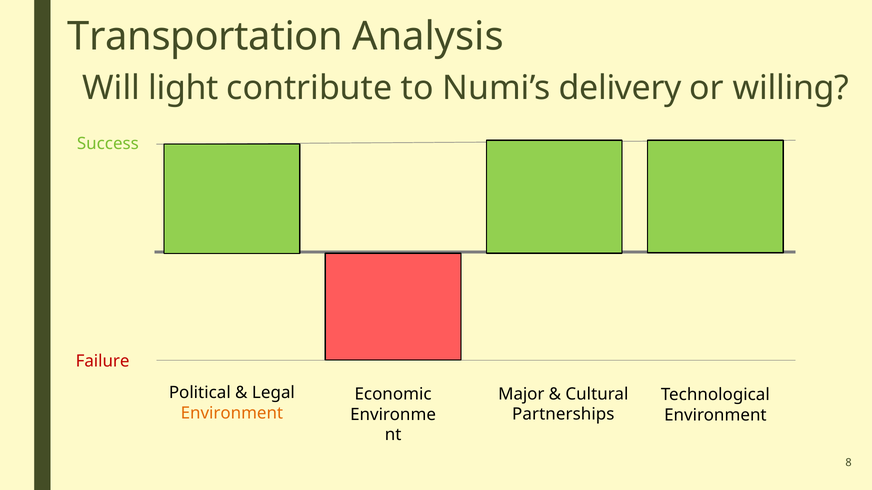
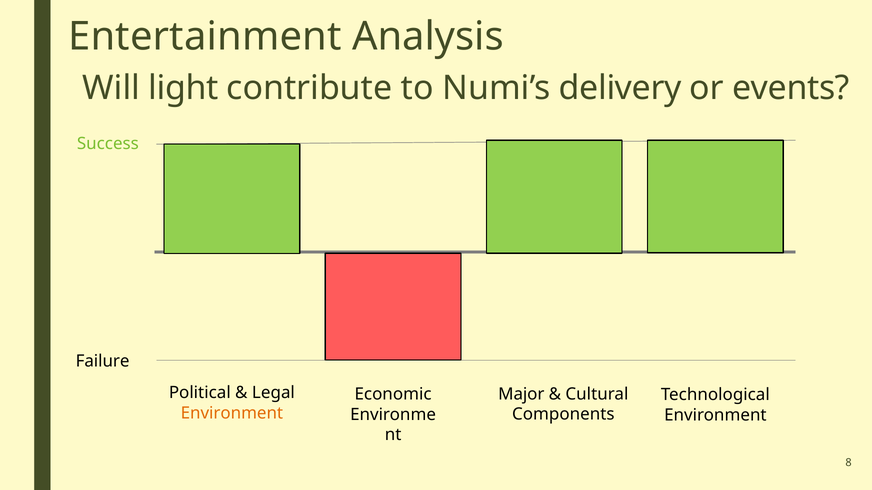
Transportation: Transportation -> Entertainment (205, 37)
willing: willing -> events (791, 88)
Failure colour: red -> black (103, 362)
Partnerships: Partnerships -> Components (563, 415)
